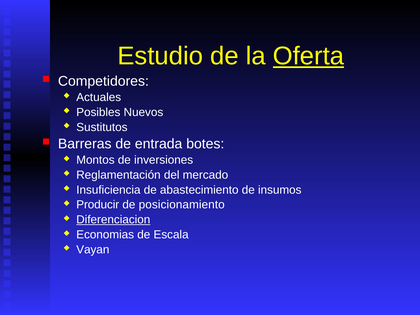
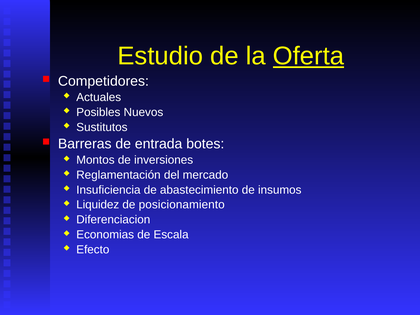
Producir: Producir -> Liquidez (98, 205)
Diferenciacion underline: present -> none (113, 220)
Vayan: Vayan -> Efecto (93, 250)
